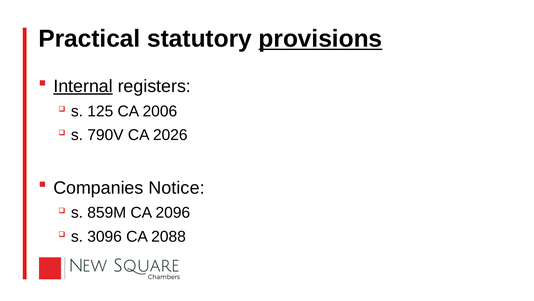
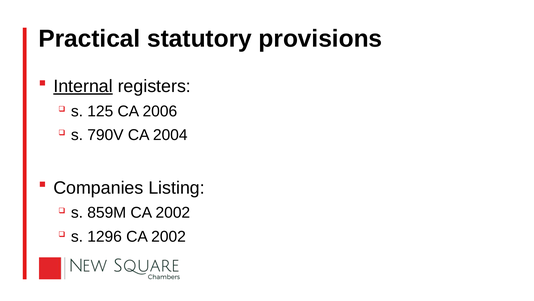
provisions underline: present -> none (320, 39)
2026: 2026 -> 2004 (170, 135)
Notice: Notice -> Listing (177, 188)
859M CA 2096: 2096 -> 2002 (173, 212)
3096: 3096 -> 1296 (105, 236)
2088: 2088 -> 2002 (169, 236)
